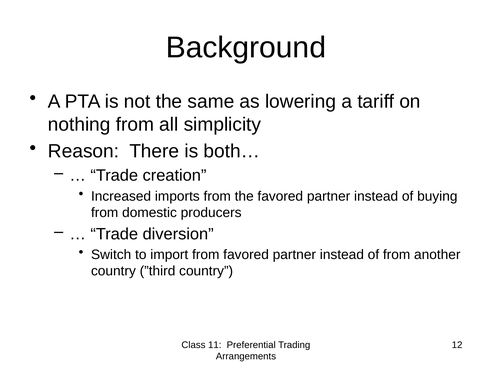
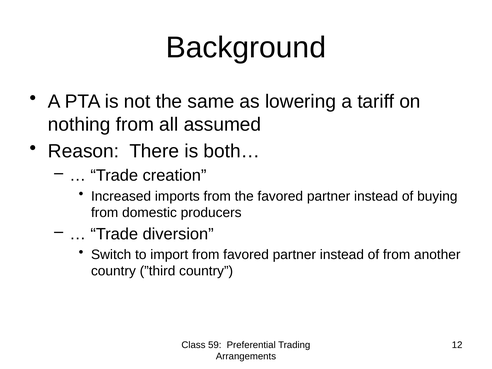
simplicity: simplicity -> assumed (222, 124)
11: 11 -> 59 (215, 345)
